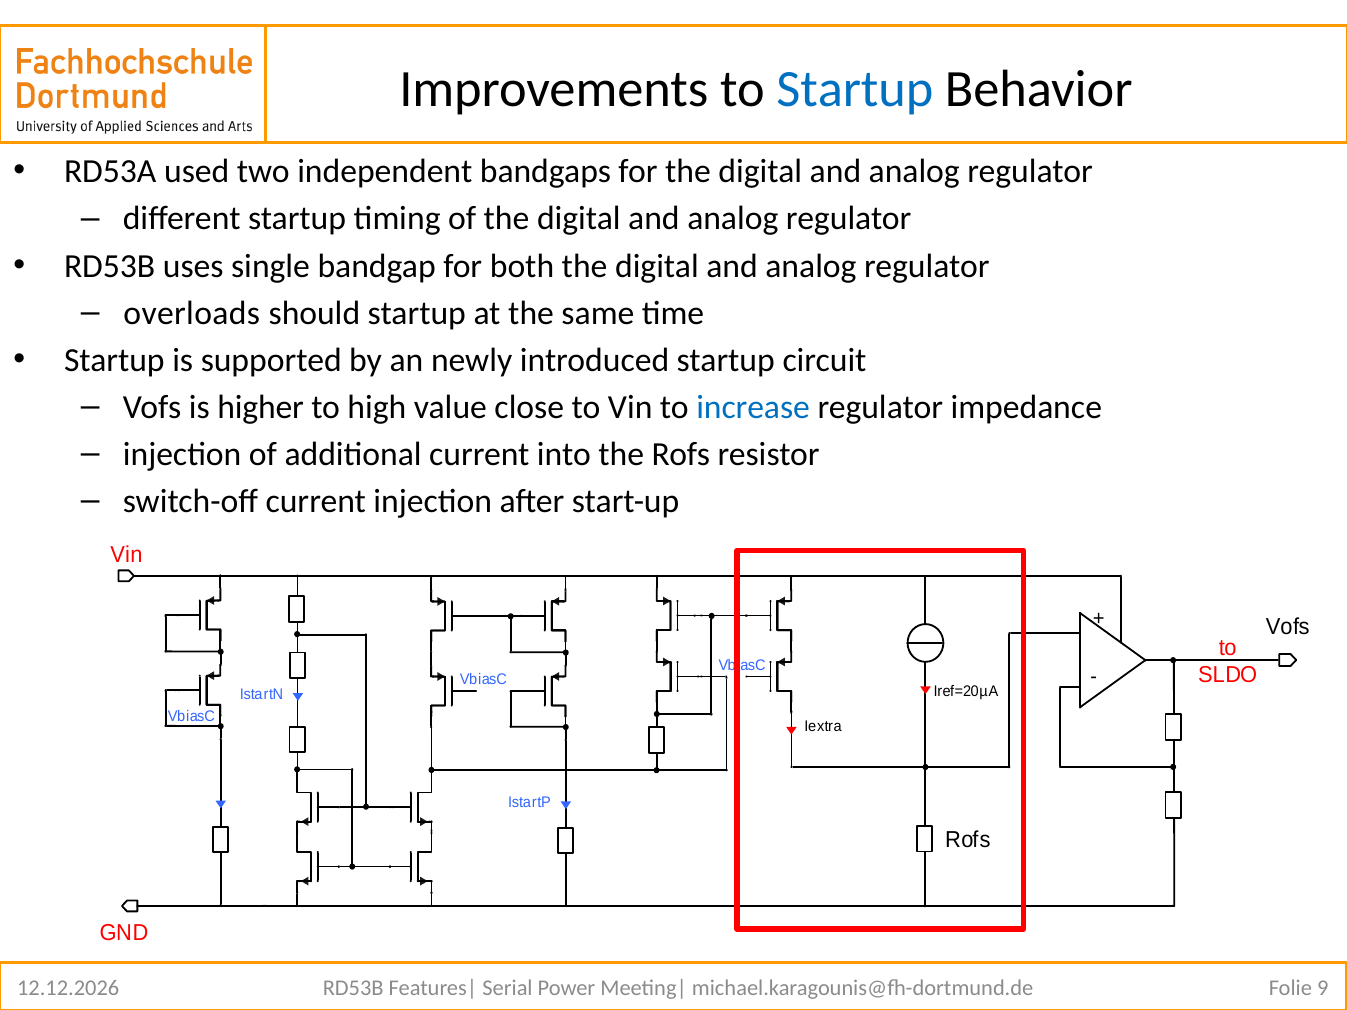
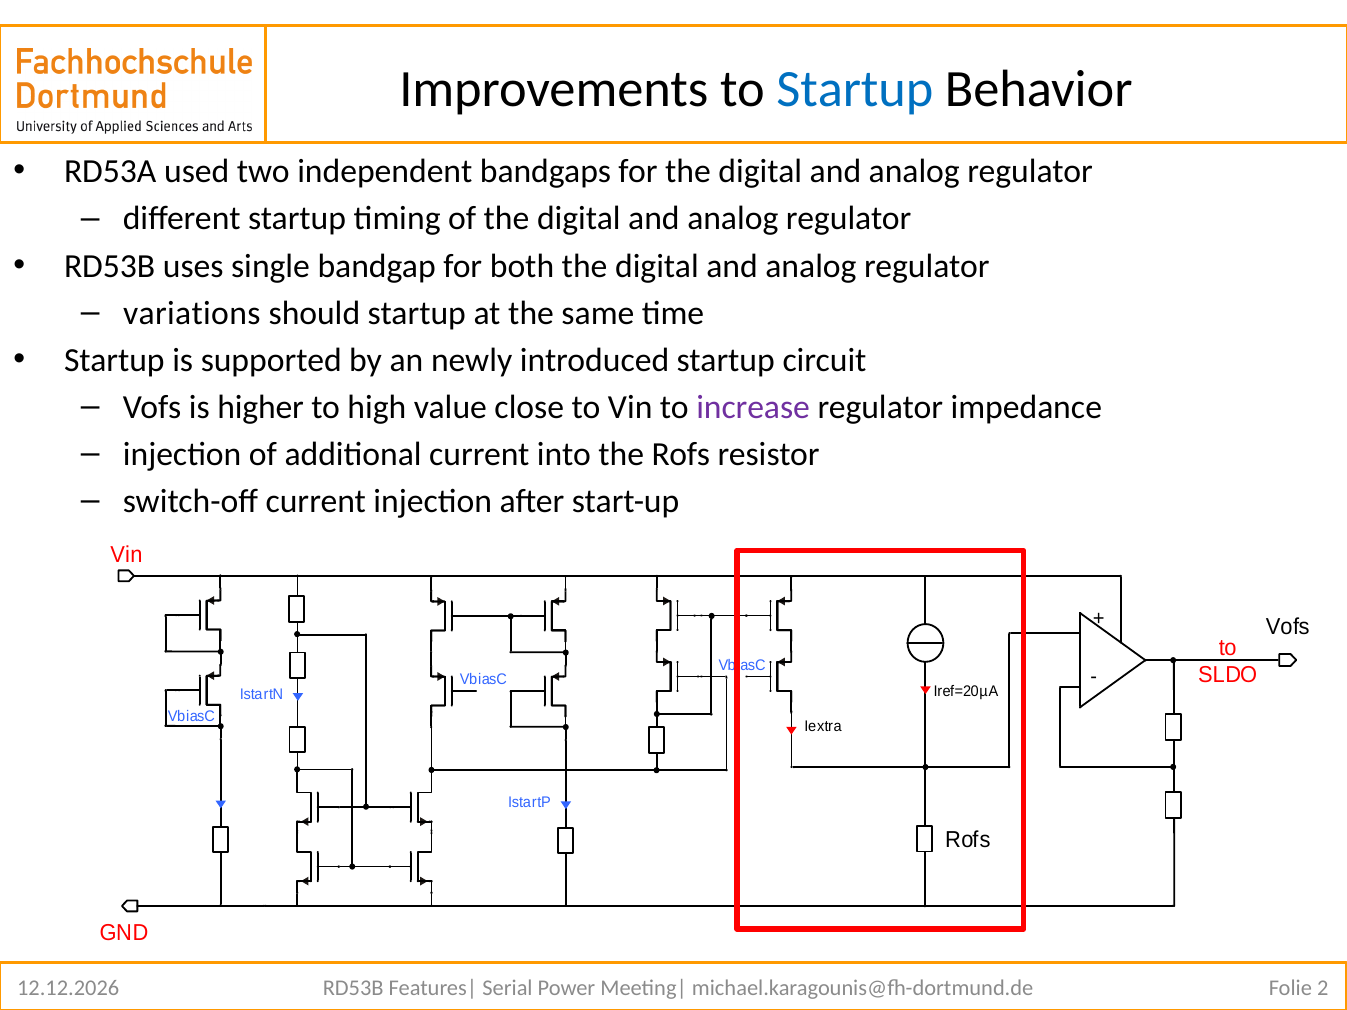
overloads: overloads -> variations (192, 313)
increase colour: blue -> purple (753, 407)
9: 9 -> 2 (1323, 988)
